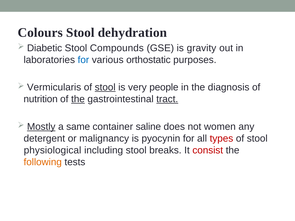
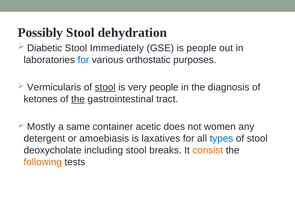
Colours: Colours -> Possibly (40, 33)
Compounds: Compounds -> Immediately (117, 48)
is gravity: gravity -> people (201, 48)
nutrition: nutrition -> ketones (41, 99)
tract underline: present -> none (167, 99)
Mostly underline: present -> none (41, 127)
saline: saline -> acetic (148, 127)
malignancy: malignancy -> amoebiasis (104, 139)
pyocynin: pyocynin -> laxatives (161, 139)
types colour: red -> blue (221, 139)
physiological: physiological -> deoxycholate (53, 150)
consist colour: red -> orange (208, 150)
